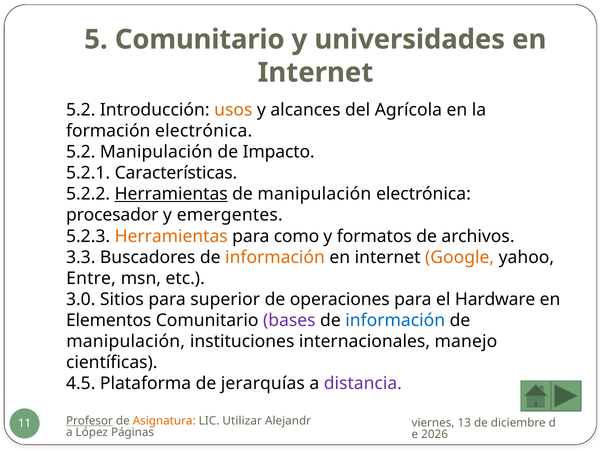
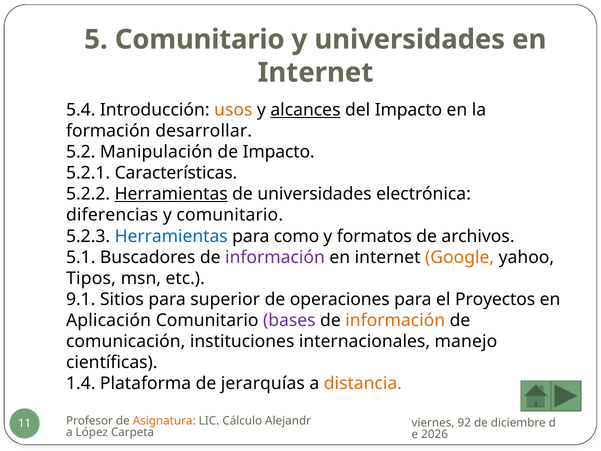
5.2: 5.2 -> 5.4 (81, 110)
alcances underline: none -> present (305, 110)
del Agrícola: Agrícola -> Impacto (408, 110)
formación electrónica: electrónica -> desarrollar (204, 131)
manipulación: manipulación -> universidades (315, 194)
procesador: procesador -> diferencias (112, 215)
y emergentes: emergentes -> comunitario (230, 215)
Herramientas colour: orange -> blue (171, 236)
3.3: 3.3 -> 5.1 (81, 257)
información colour: orange -> purple (275, 257)
Entre: Entre -> Tipos (91, 278)
3.0: 3.0 -> 9.1 (81, 299)
Hardware: Hardware -> Proyectos (495, 299)
Elementos: Elementos -> Aplicación (109, 320)
información colour: blue -> orange (395, 320)
manipulación: manipulación -> comunicación (126, 341)
4.5: 4.5 -> 1.4 (81, 383)
distancia colour: purple -> orange (363, 383)
Profesor underline: present -> none (89, 421)
Utilizar: Utilizar -> Cálculo (242, 421)
13: 13 -> 92 (464, 422)
Páginas: Páginas -> Carpeta (133, 432)
